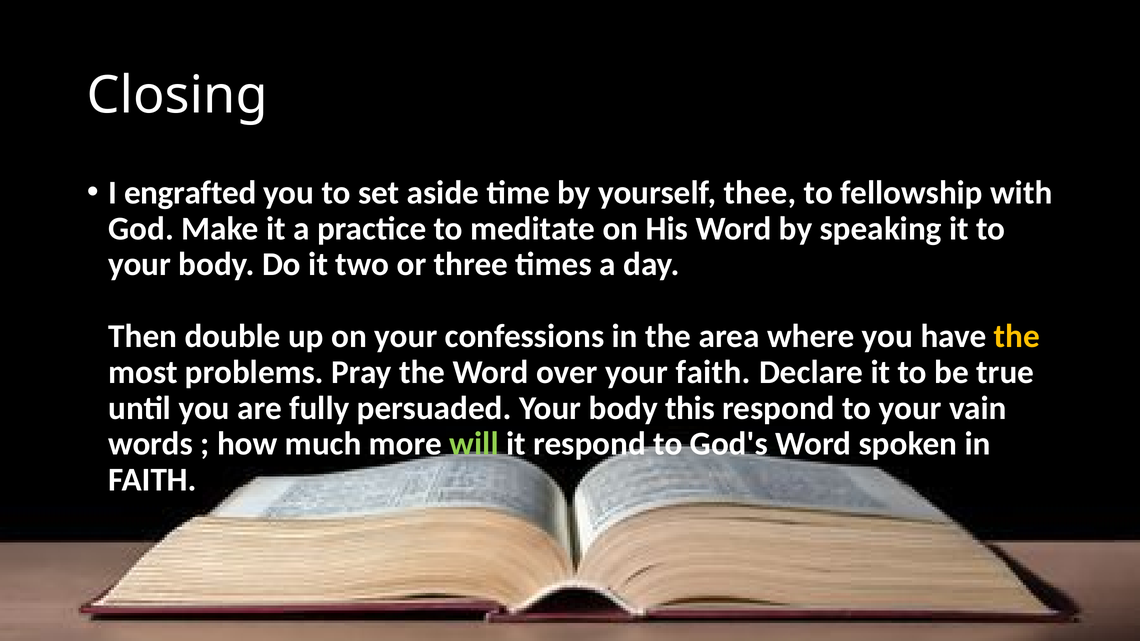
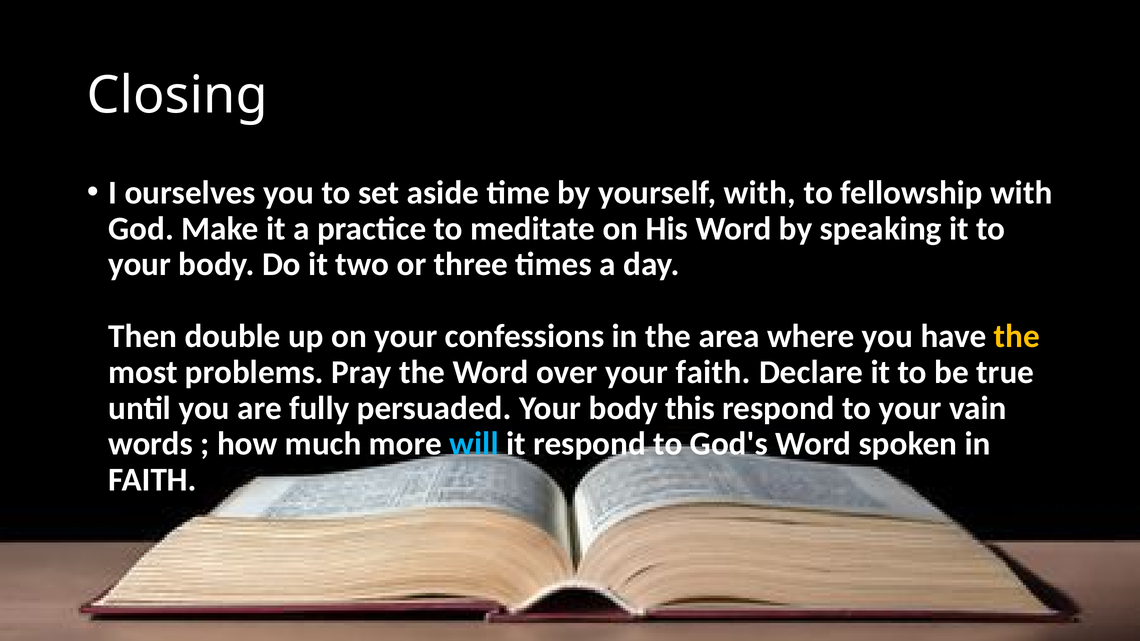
engrafted: engrafted -> ourselves (190, 193)
yourself thee: thee -> with (760, 193)
will colour: light green -> light blue (474, 444)
